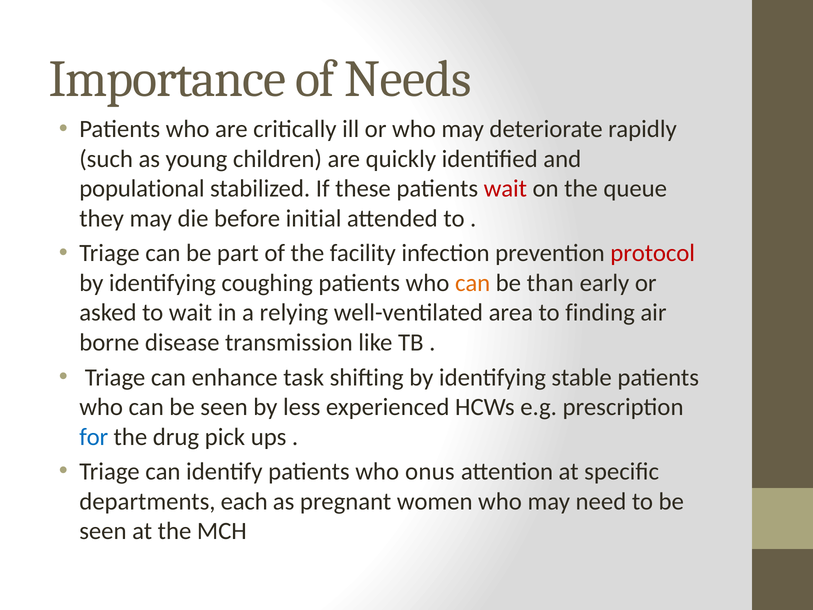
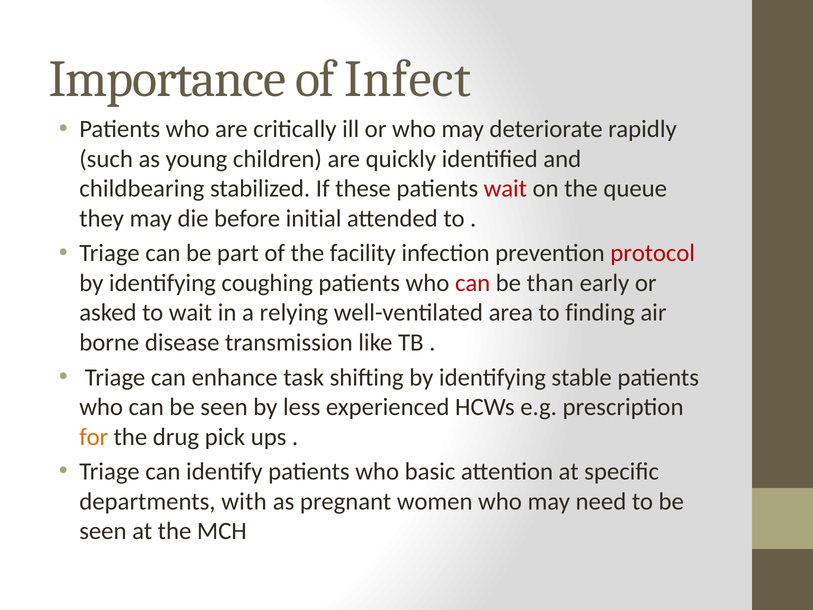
Needs: Needs -> Infect (408, 79)
populational: populational -> childbearing (142, 189)
can colour: orange -> red (473, 283)
for colour: blue -> orange (94, 437)
onus: onus -> basic (430, 471)
each: each -> with (244, 501)
